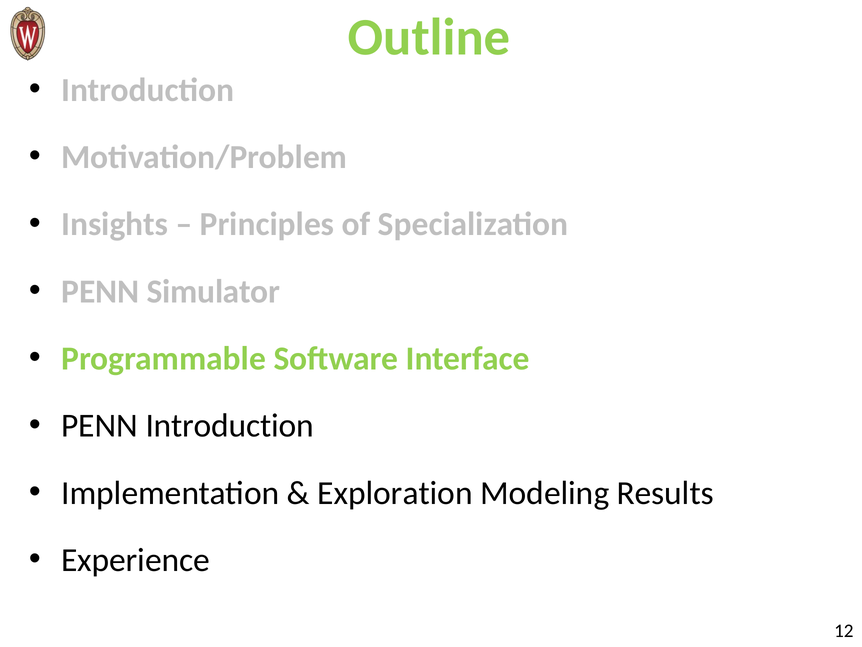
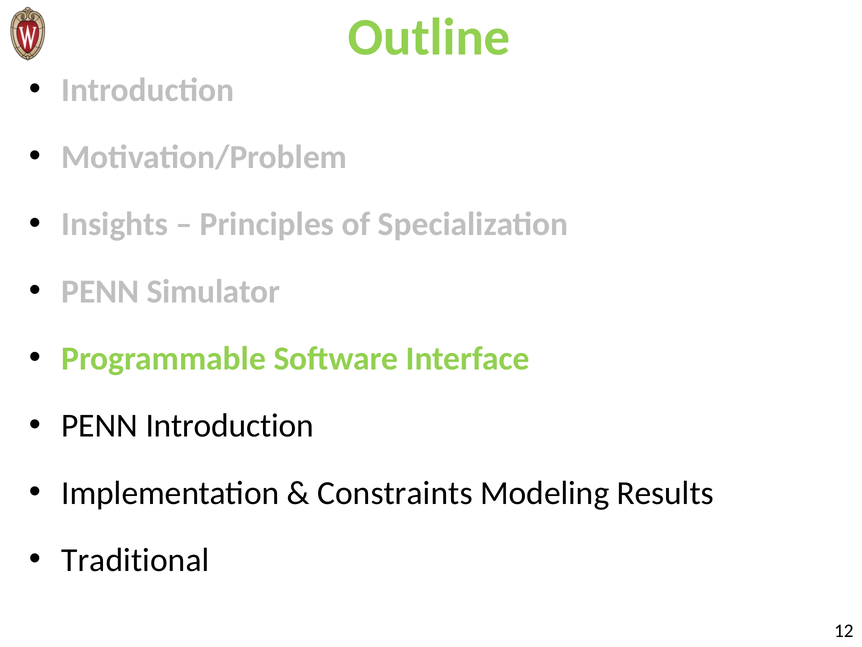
Exploration: Exploration -> Constraints (395, 493)
Experience: Experience -> Traditional (135, 560)
